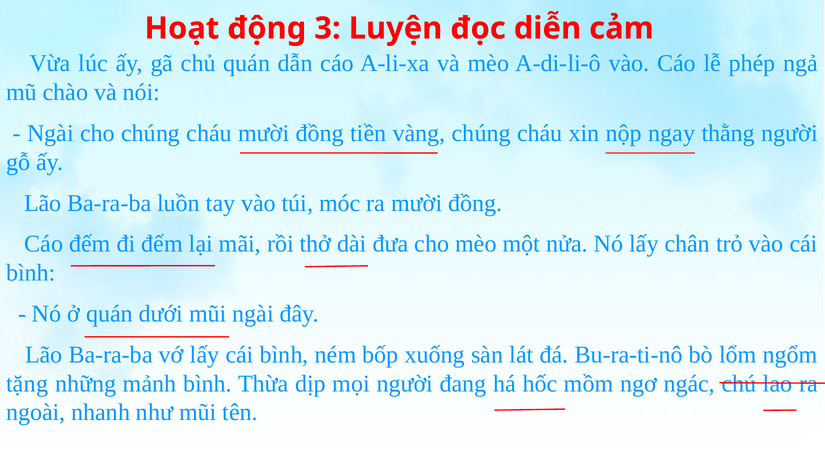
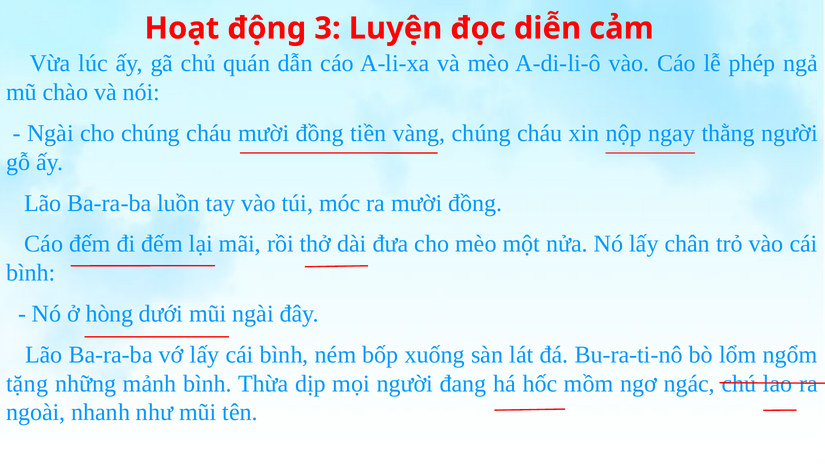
ở quán: quán -> hòng (110, 314)
